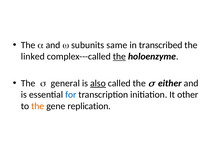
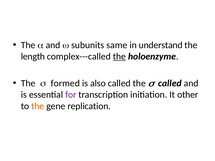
transcribed: transcribed -> understand (161, 45)
linked: linked -> length (33, 57)
general: general -> formed (65, 83)
also underline: present -> none (98, 83)
s either: either -> called (170, 83)
for colour: blue -> purple (71, 95)
